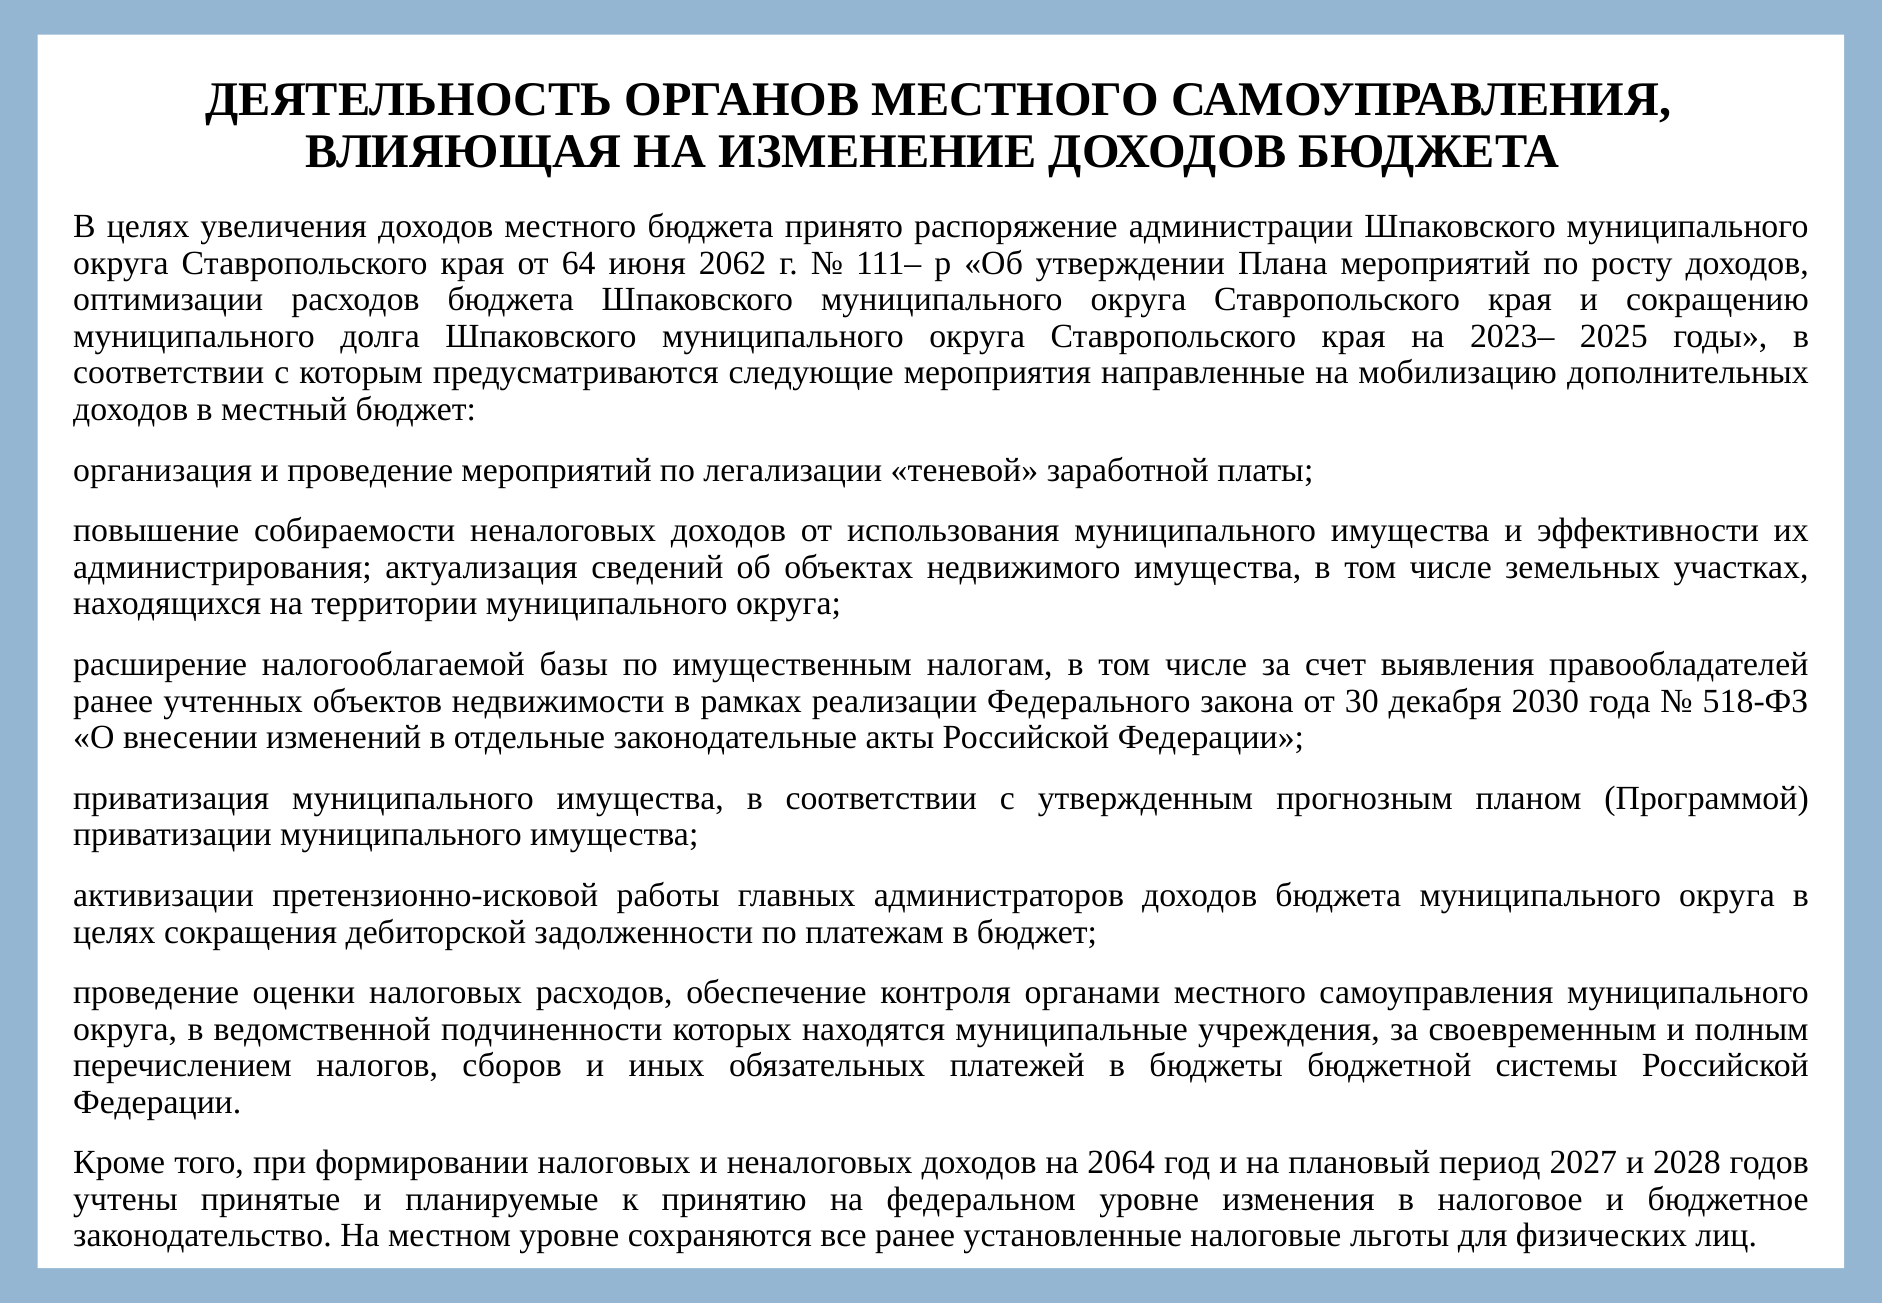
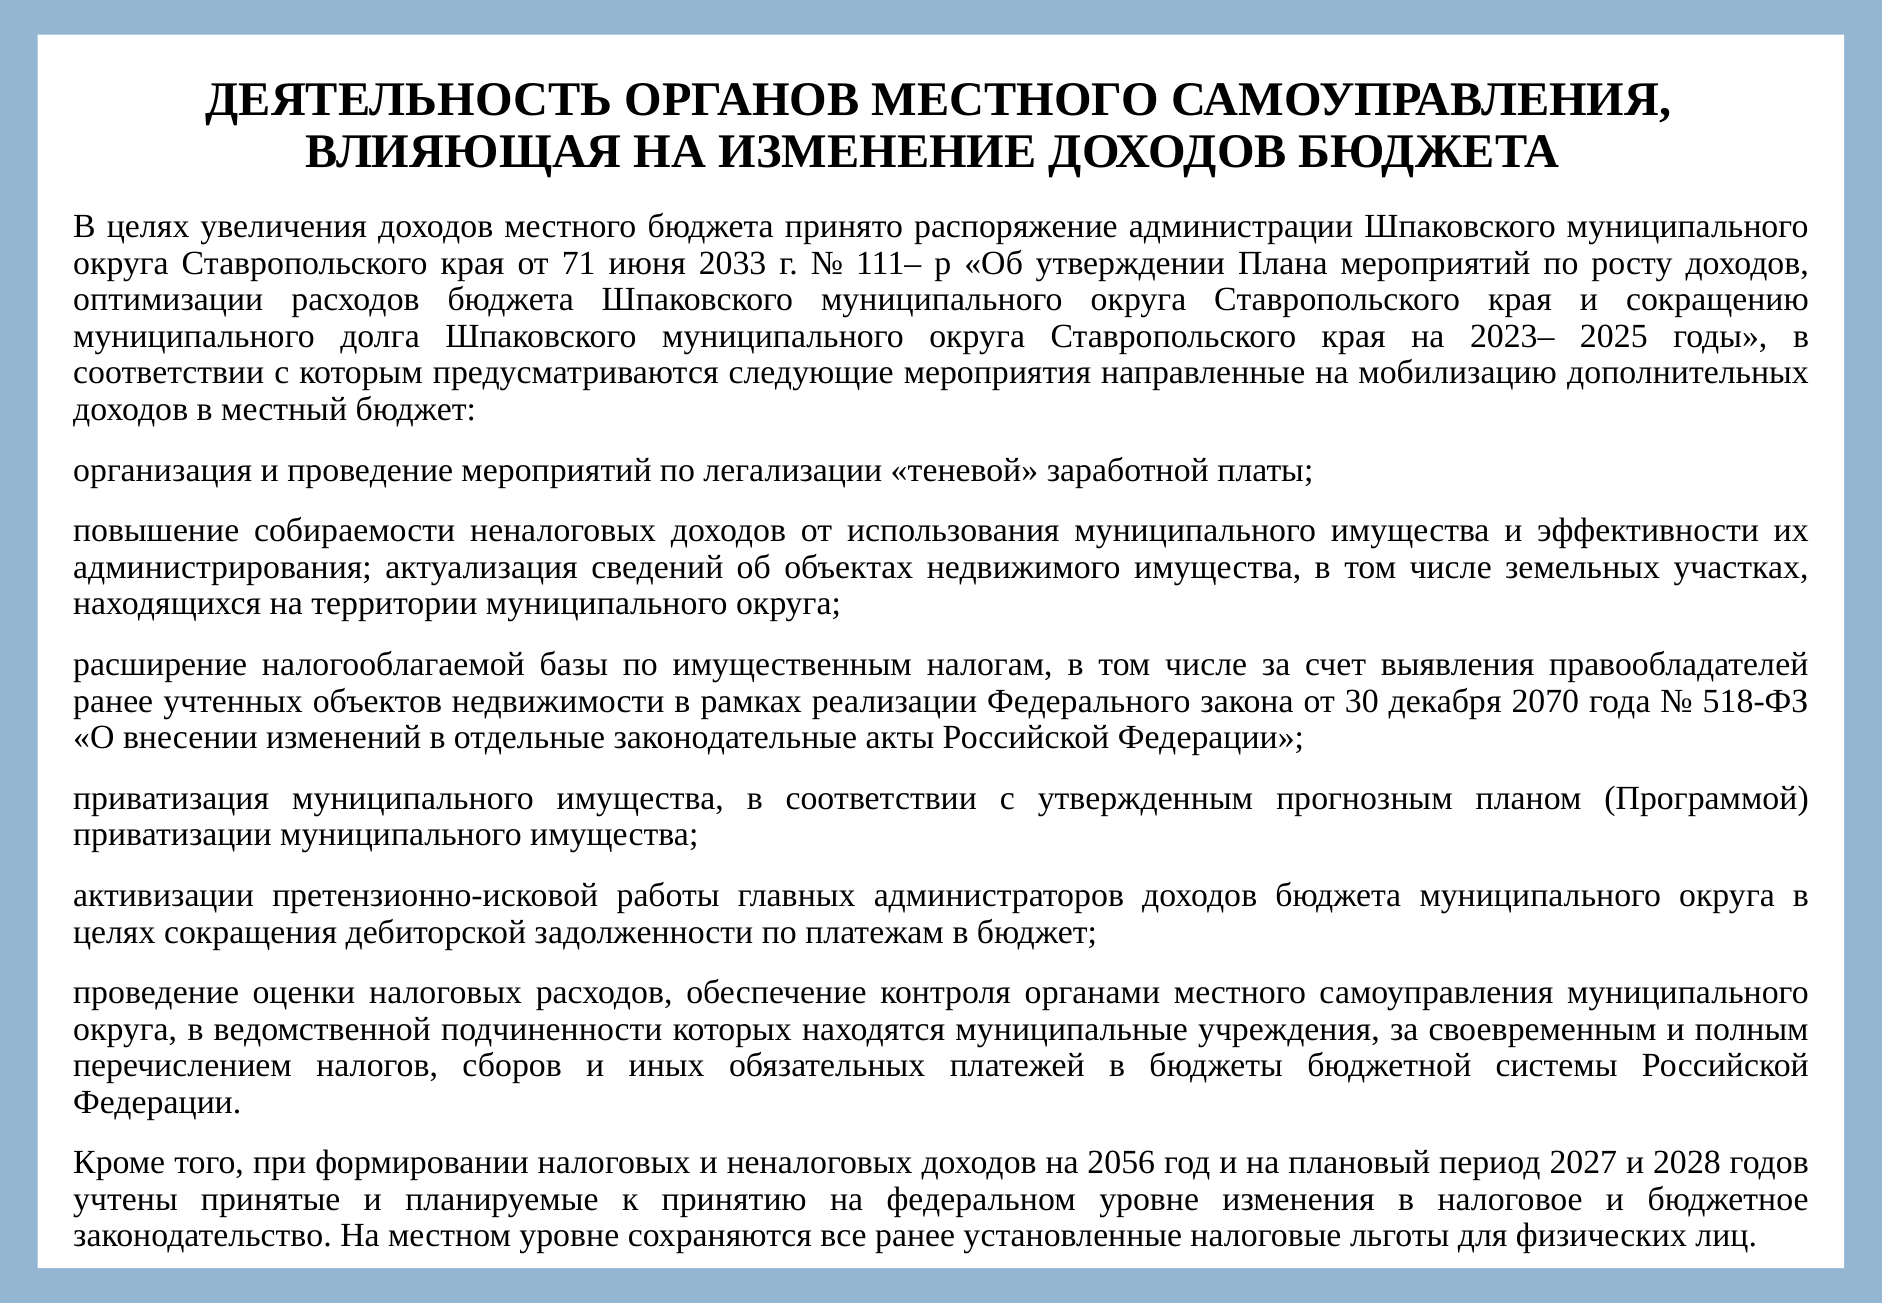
64: 64 -> 71 (579, 263)
2062: 2062 -> 2033 (733, 263)
2030: 2030 -> 2070 (1545, 701)
2064: 2064 -> 2056 (1121, 1163)
